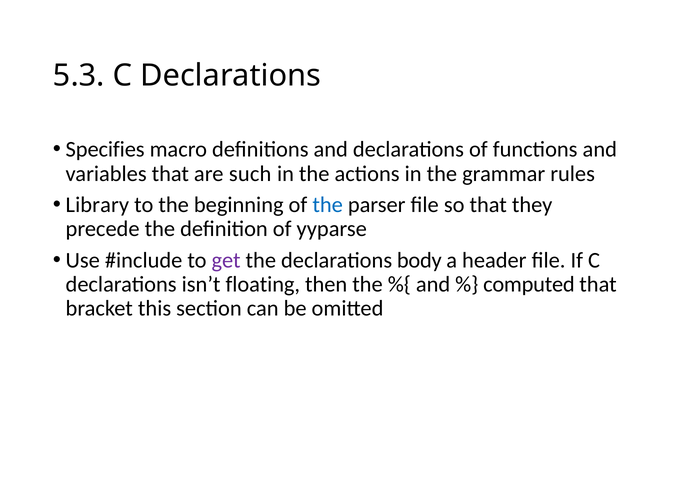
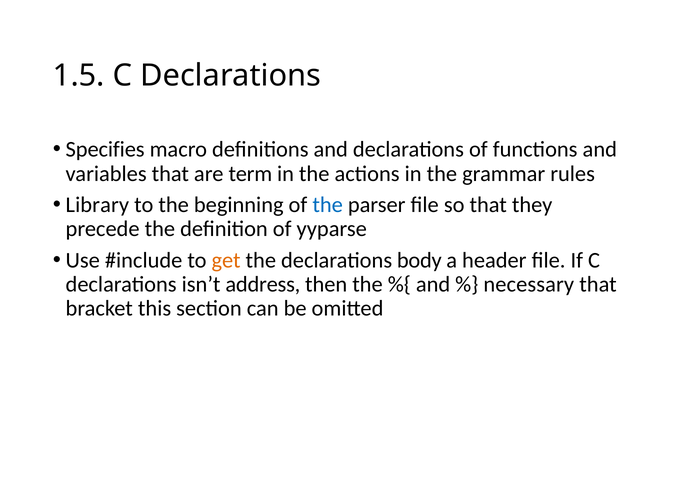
5.3: 5.3 -> 1.5 (79, 75)
such: such -> term (250, 174)
get colour: purple -> orange (226, 261)
floating: floating -> address (263, 285)
computed: computed -> necessary (529, 285)
